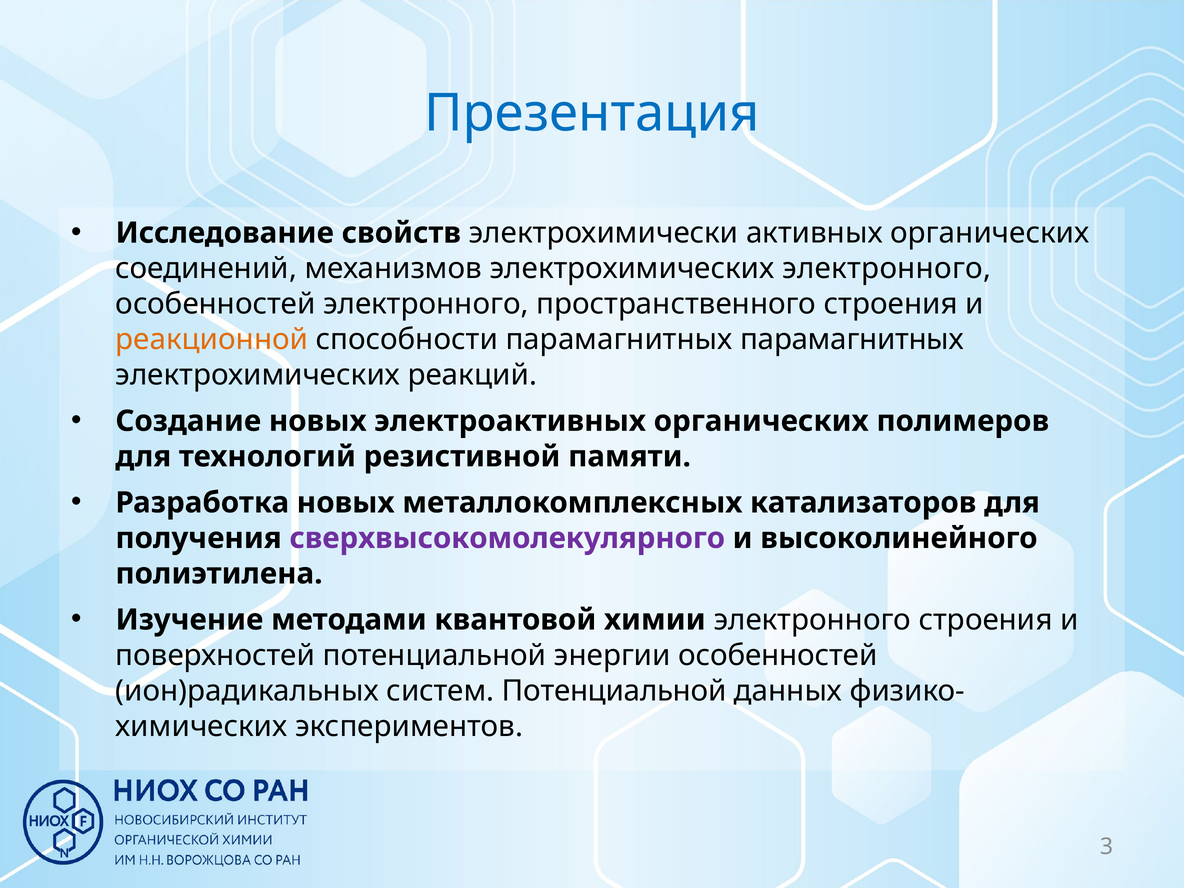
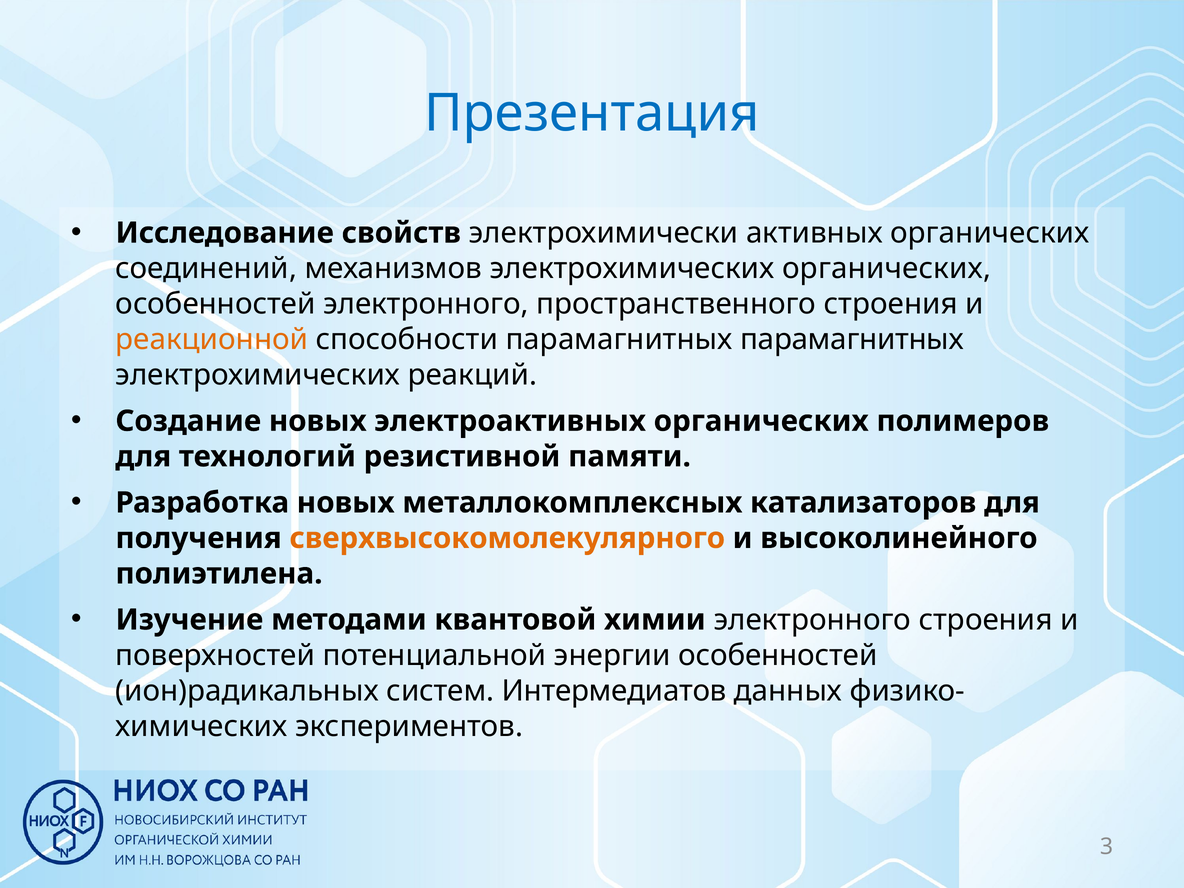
электрохимических электронного: электронного -> органических (887, 268)
сверхвысокомолекулярного colour: purple -> orange (507, 538)
систем Потенциальной: Потенциальной -> Интермедиатов (614, 691)
